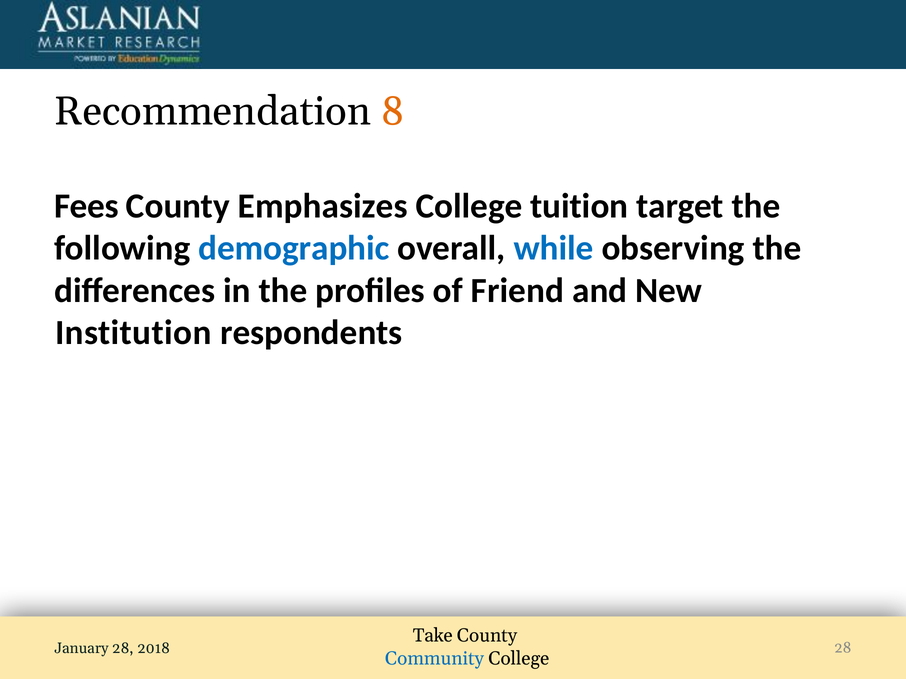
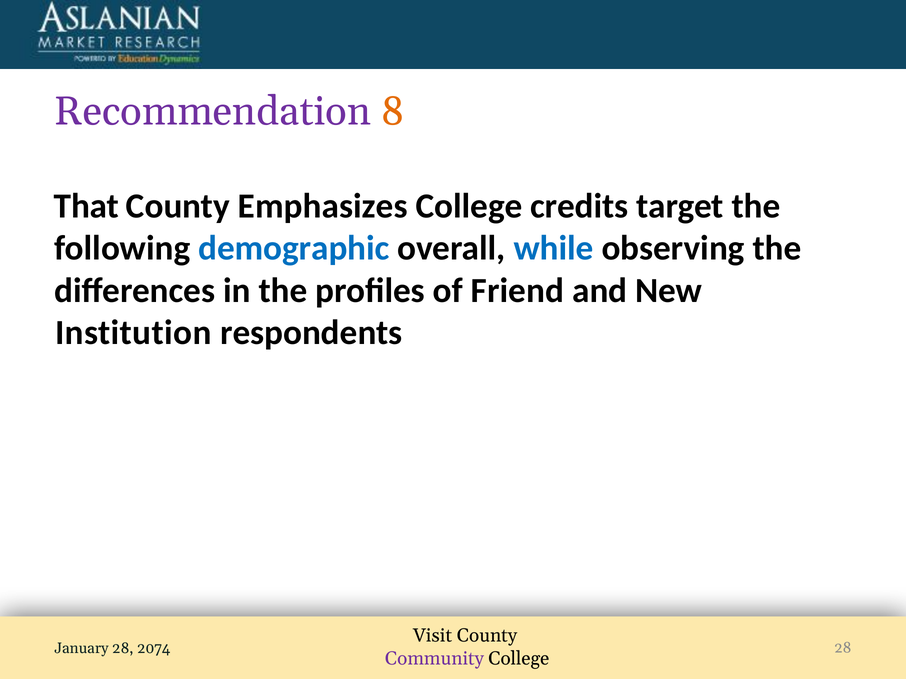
Recommendation colour: black -> purple (213, 111)
Fees: Fees -> That (86, 206)
tuition: tuition -> credits (579, 206)
Take: Take -> Visit (433, 636)
2018: 2018 -> 2074 (154, 649)
Community colour: blue -> purple (434, 659)
